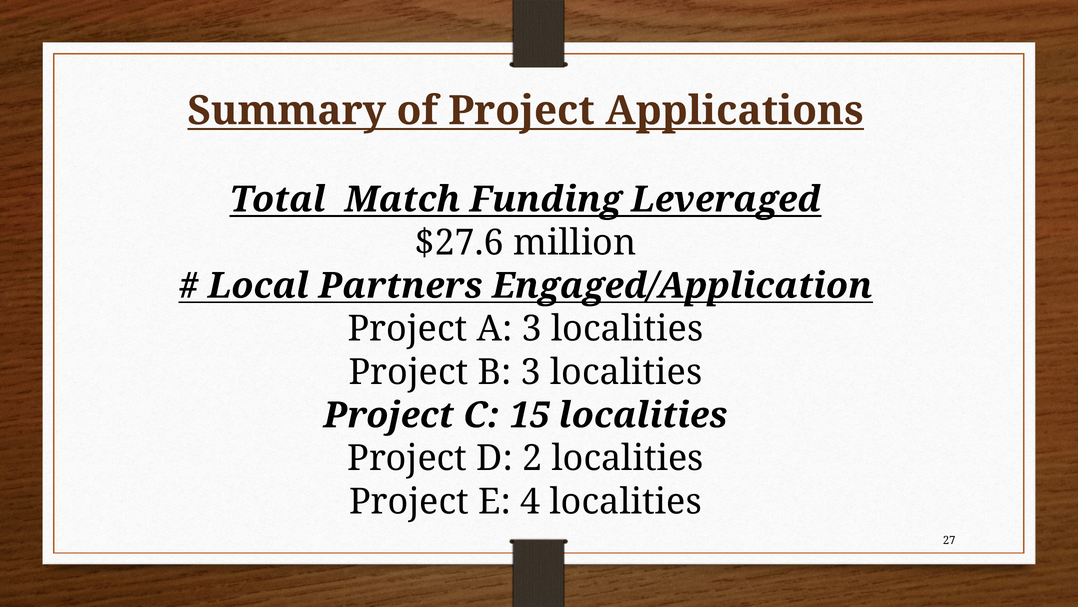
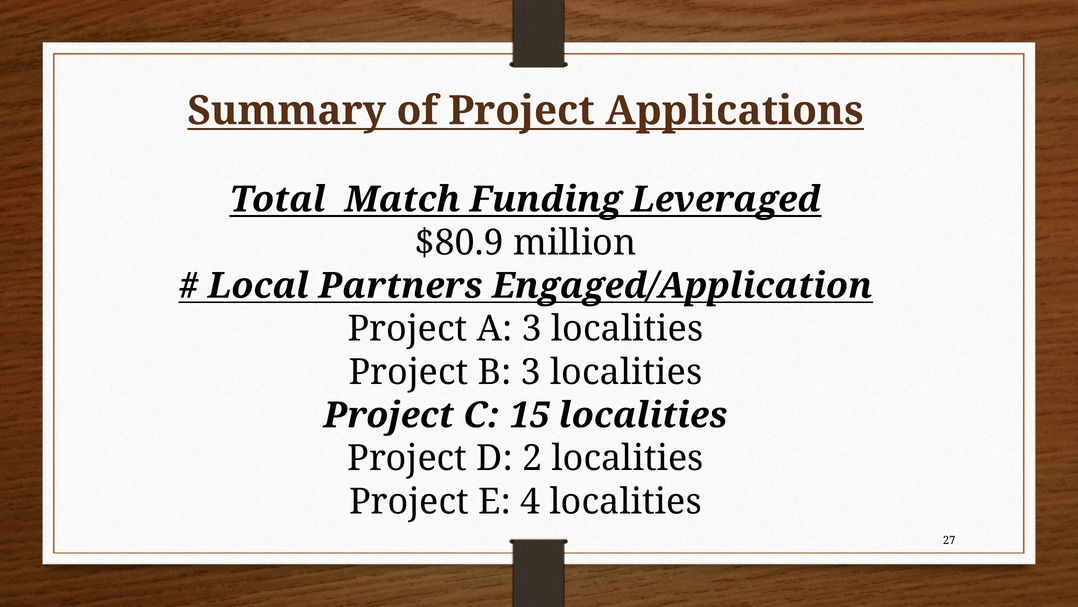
$27.6: $27.6 -> $80.9 (459, 242)
